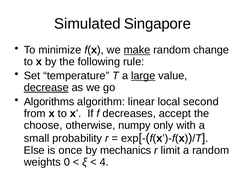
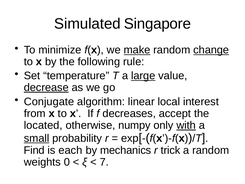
change underline: none -> present (211, 50)
Algorithms: Algorithms -> Conjugate (49, 102)
second: second -> interest (201, 102)
choose: choose -> located (43, 125)
with underline: none -> present (186, 125)
small underline: none -> present (37, 138)
Else: Else -> Find (34, 150)
once: once -> each (70, 150)
limit: limit -> trick (170, 150)
4: 4 -> 7 (104, 162)
